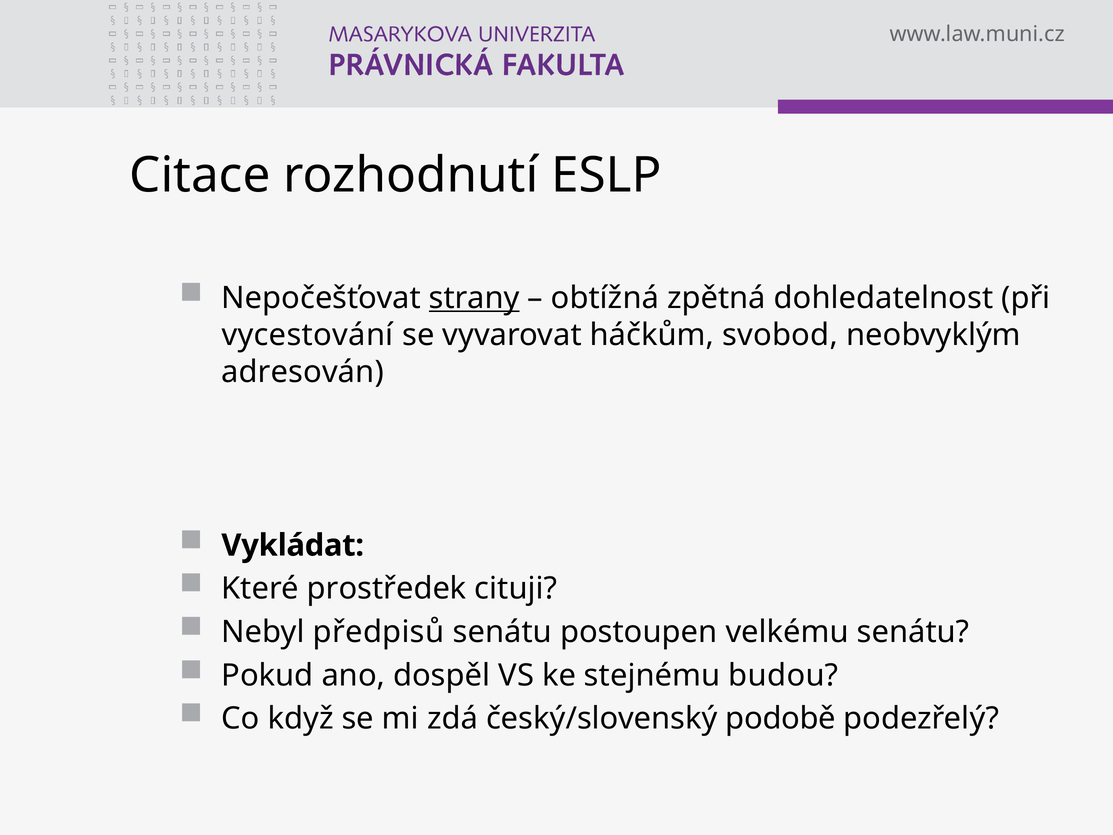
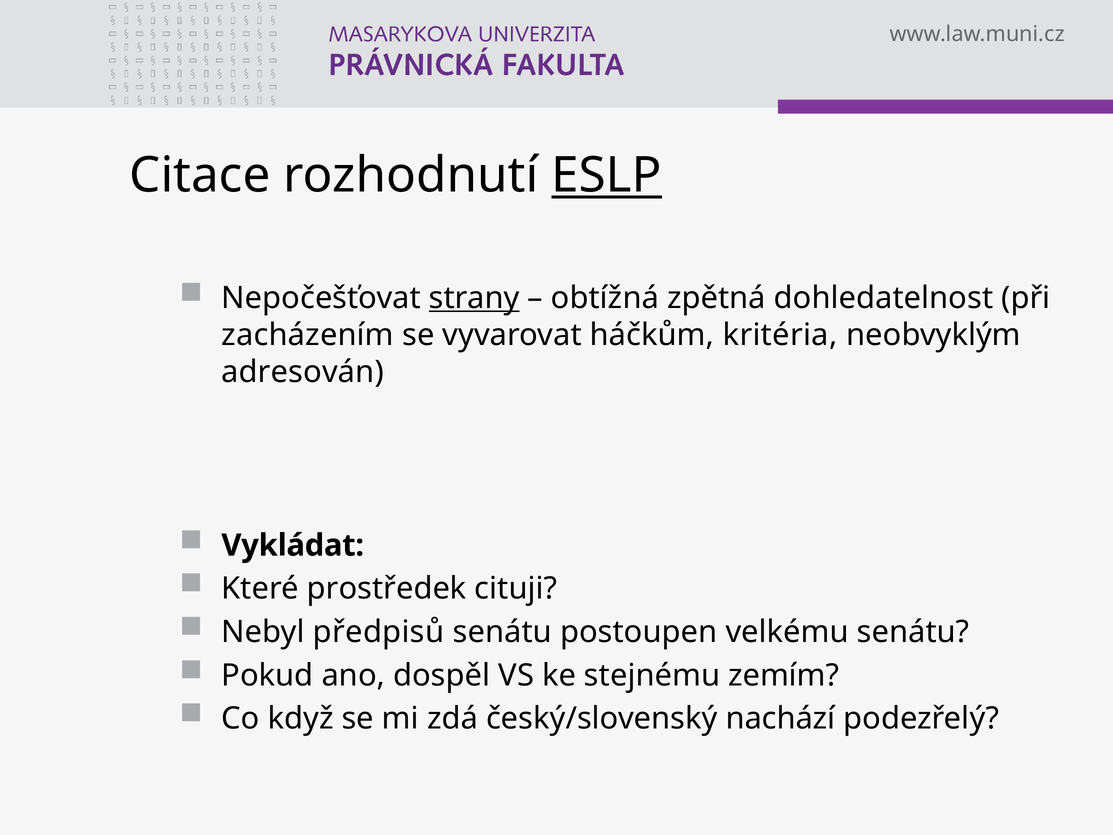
ESLP underline: none -> present (607, 176)
vycestování: vycestování -> zacházením (308, 335)
svobod: svobod -> kritéria (780, 335)
budou: budou -> zemím (784, 675)
podobě: podobě -> nachází (780, 718)
